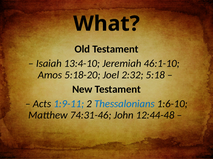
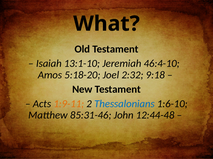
13:4-10: 13:4-10 -> 13:1-10 (82, 64)
46:1-10: 46:1-10 -> 46:4-10 (162, 64)
5:18: 5:18 -> 9:18 (155, 75)
1:9-11 colour: blue -> orange (69, 104)
74:31-46: 74:31-46 -> 85:31-46 (91, 116)
